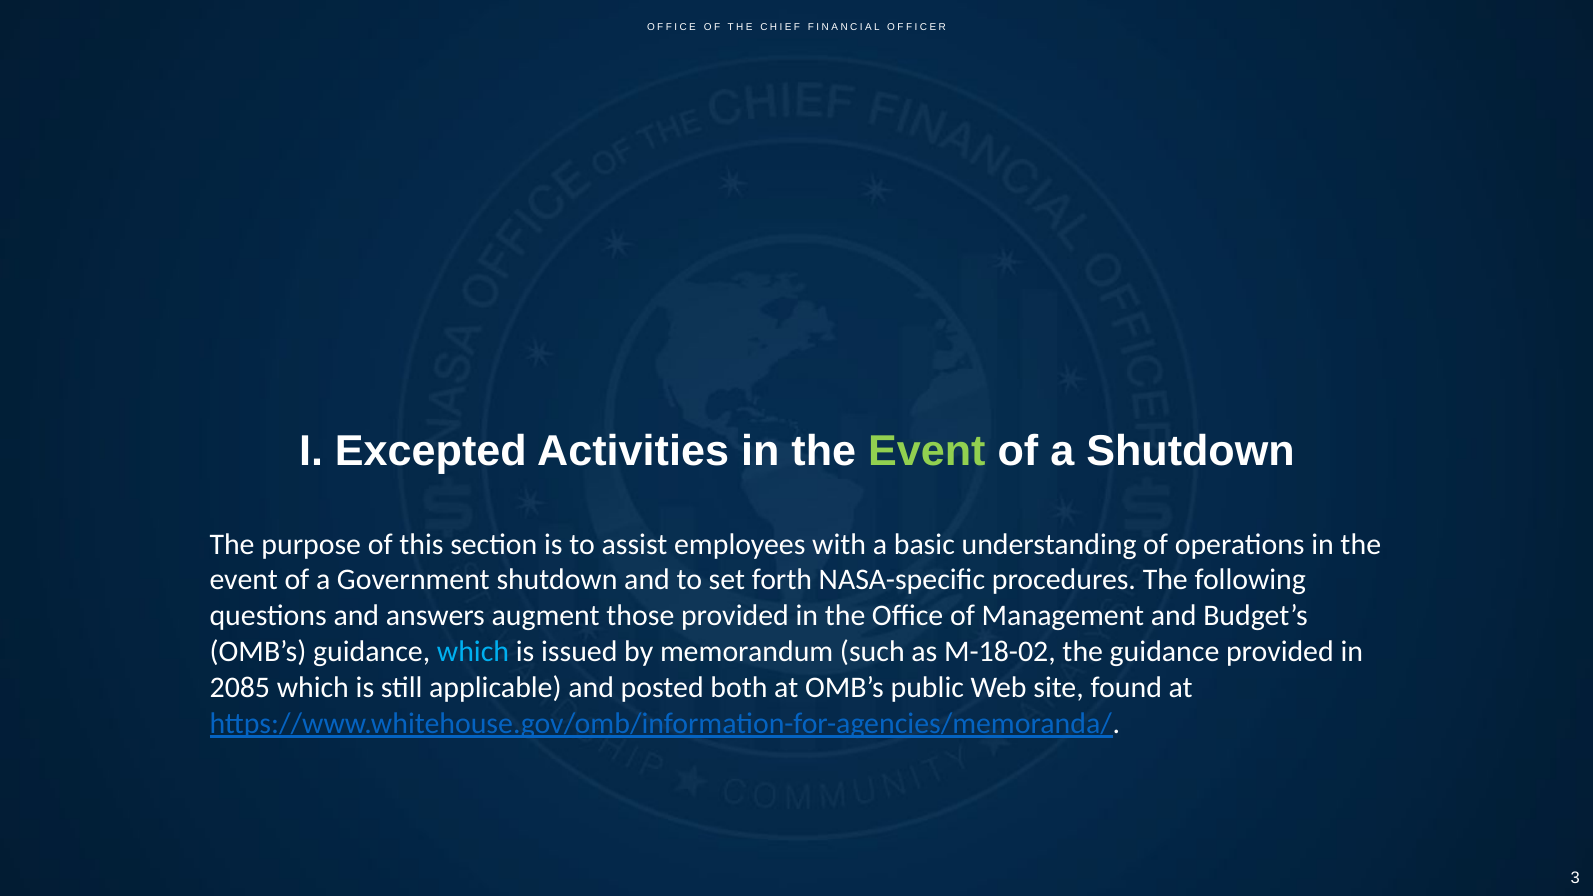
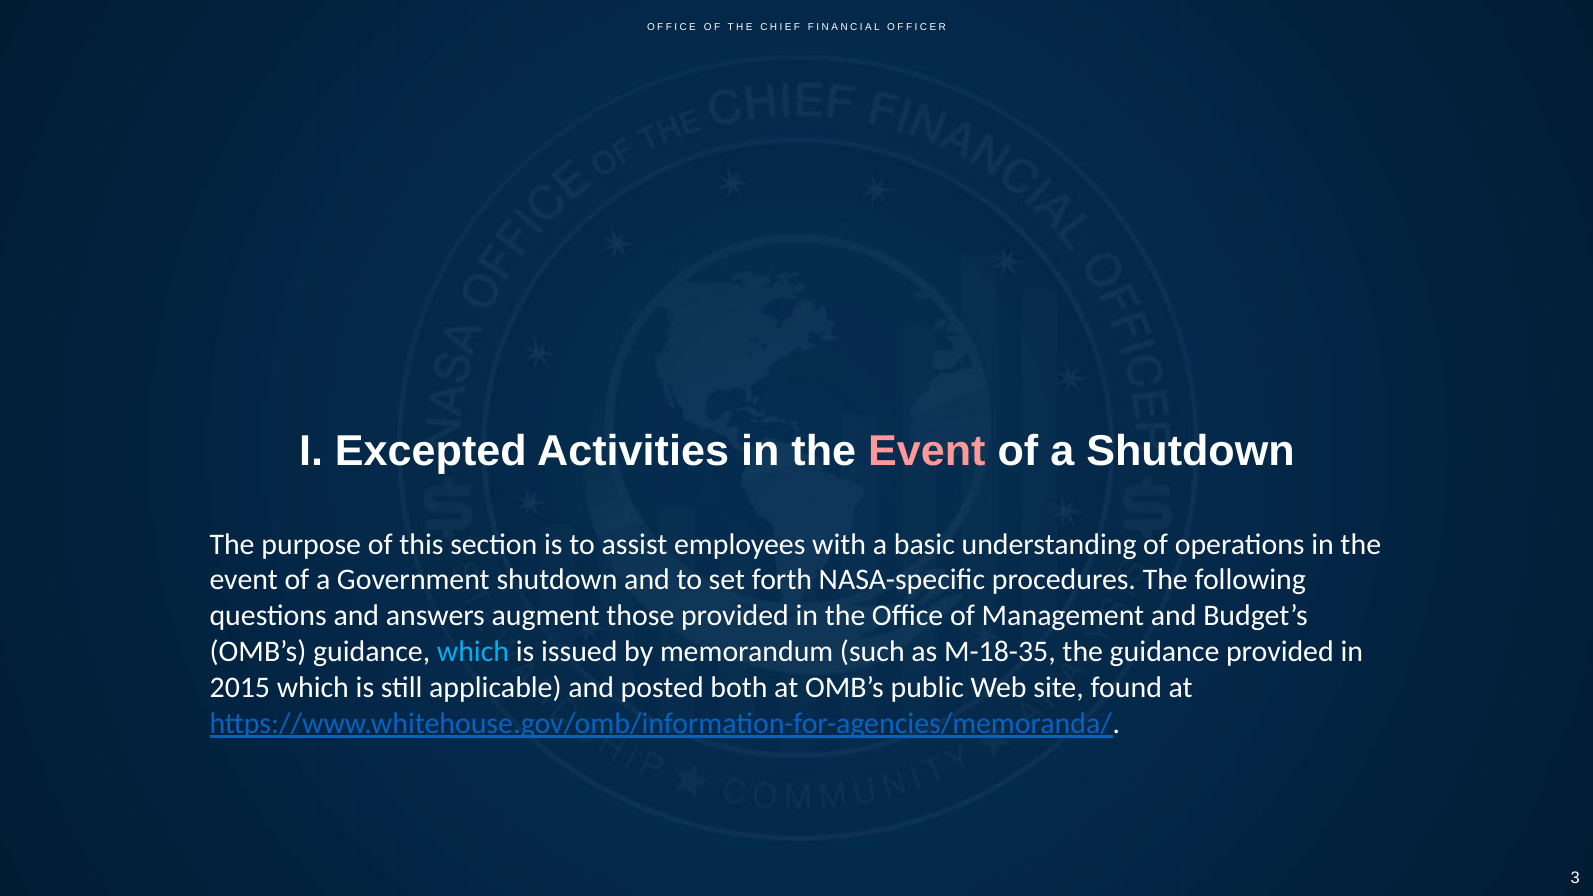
Event colour: light green -> pink (927, 451)
M-18-02: M-18-02 -> M-18-35 (1000, 652)
2085: 2085 -> 2015 (240, 688)
